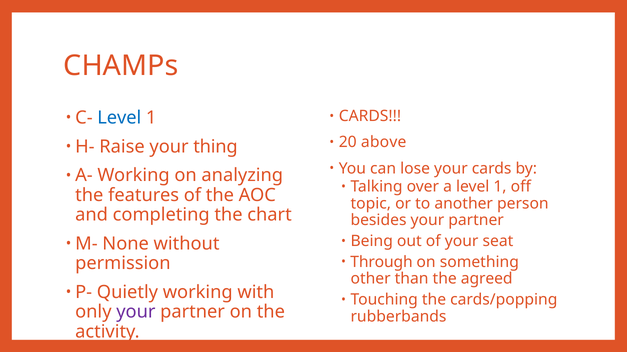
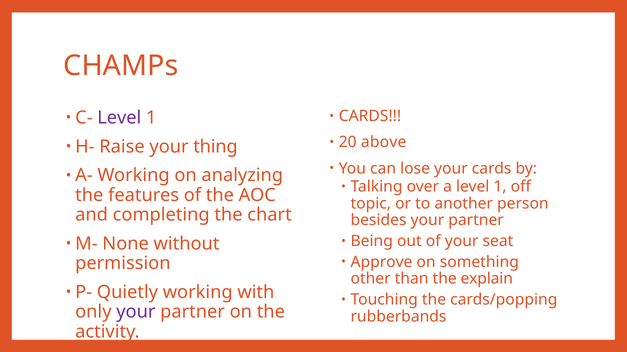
Level colour: blue -> purple (119, 118)
Through: Through -> Approve (381, 262)
agreed: agreed -> explain (487, 279)
